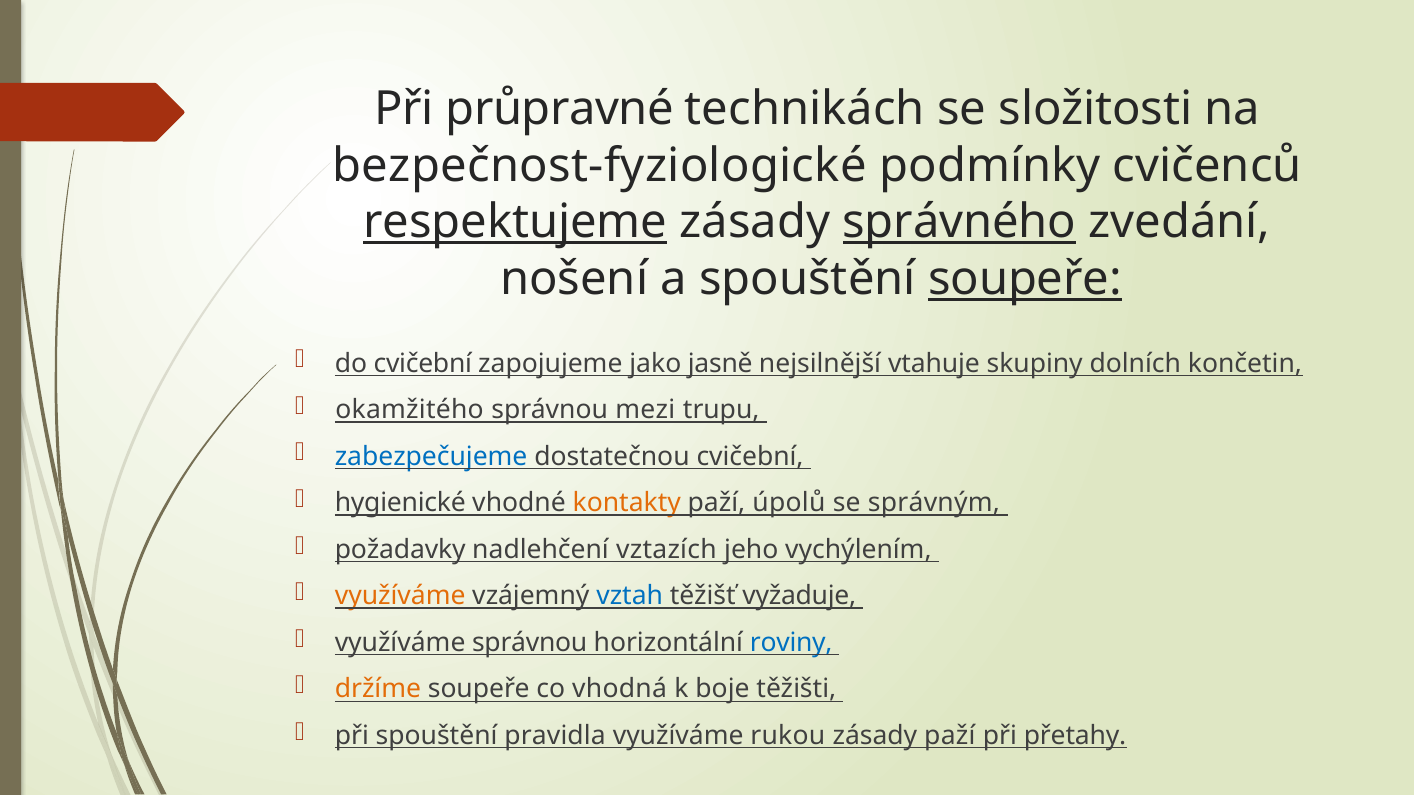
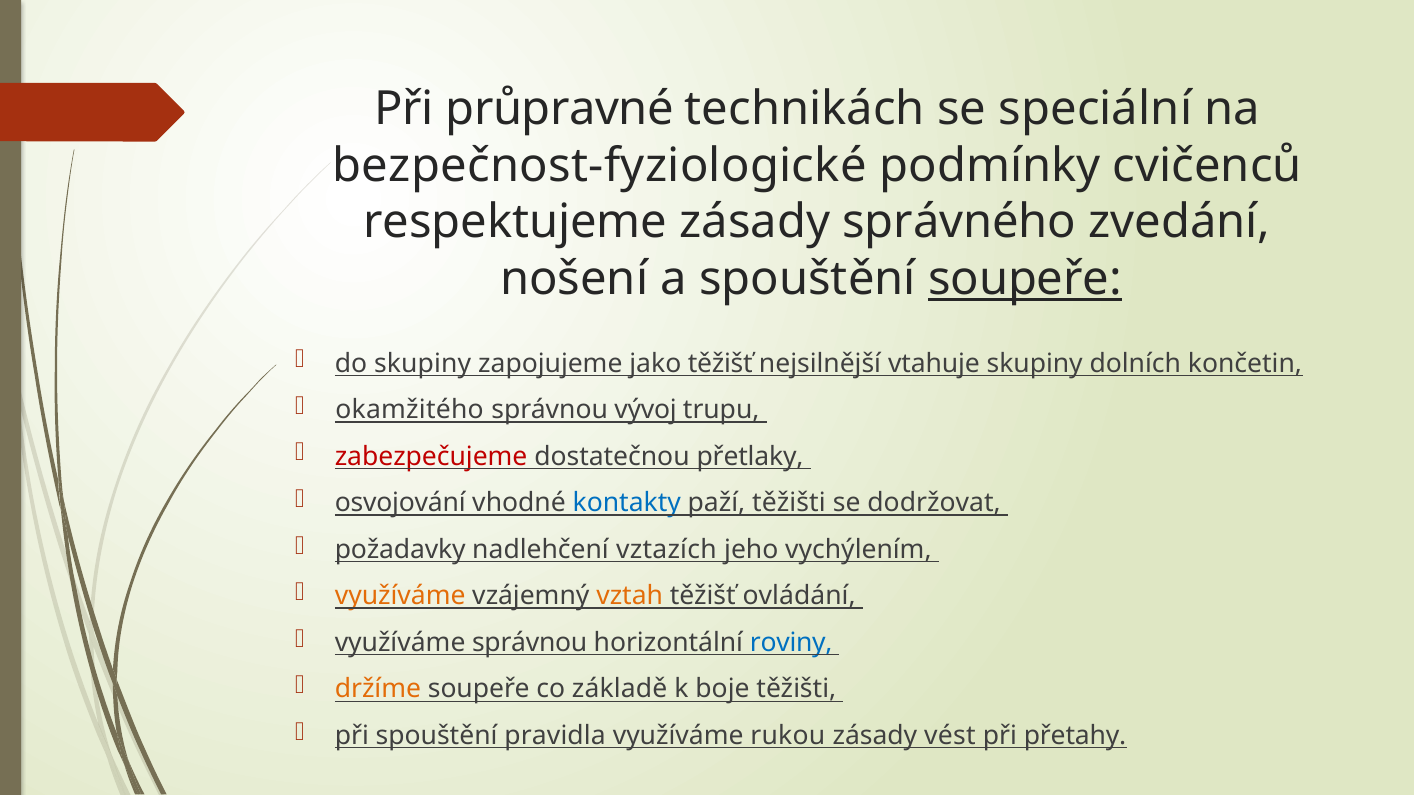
složitosti: složitosti -> speciální (1095, 109)
respektujeme underline: present -> none (515, 222)
správného underline: present -> none (959, 222)
do cvičební: cvičební -> skupiny (423, 364)
jako jasně: jasně -> těžišť (720, 364)
mezi: mezi -> vývoj (646, 410)
zabezpečujeme colour: blue -> red (431, 457)
dostatečnou cvičební: cvičební -> přetlaky (750, 457)
hygienické: hygienické -> osvojování (400, 503)
kontakty colour: orange -> blue (627, 503)
paží úpolů: úpolů -> těžišti (789, 503)
správným: správným -> dodržovat (934, 503)
vztah colour: blue -> orange (630, 596)
vyžaduje: vyžaduje -> ovládání (799, 596)
vhodná: vhodná -> základě (620, 690)
zásady paží: paží -> vést (950, 736)
